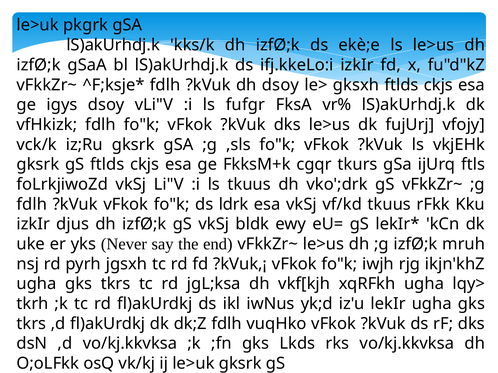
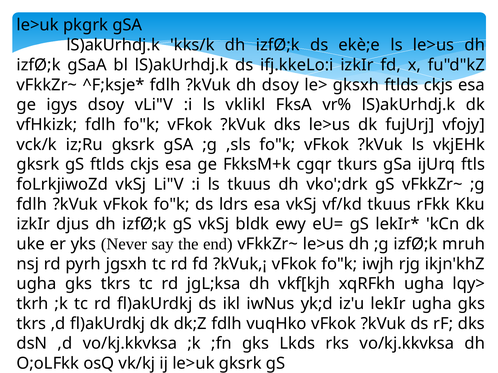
fufgr: fufgr -> vklikl (245, 105)
ldrk: ldrk -> ldrs (234, 205)
